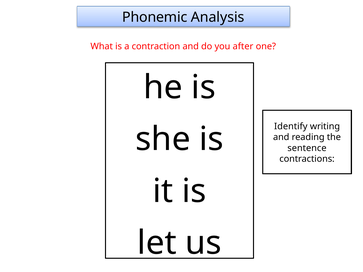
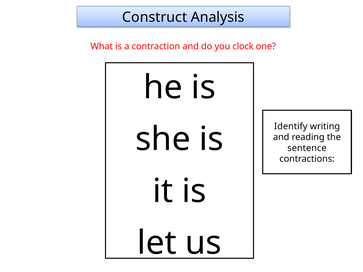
Phonemic: Phonemic -> Construct (155, 17)
after: after -> clock (243, 47)
